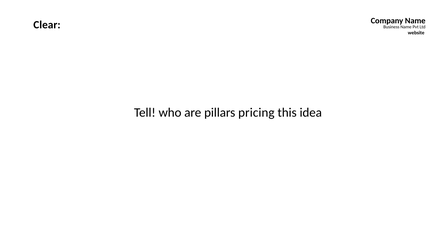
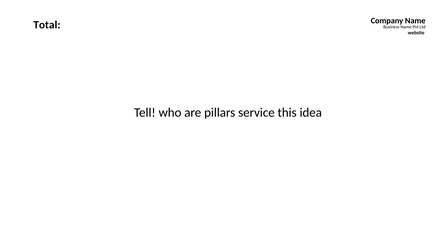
Clear: Clear -> Total (47, 25)
pricing: pricing -> service (256, 113)
